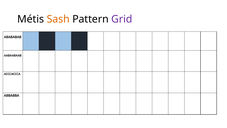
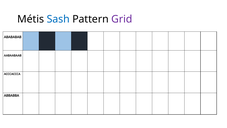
Sash colour: orange -> blue (58, 19)
